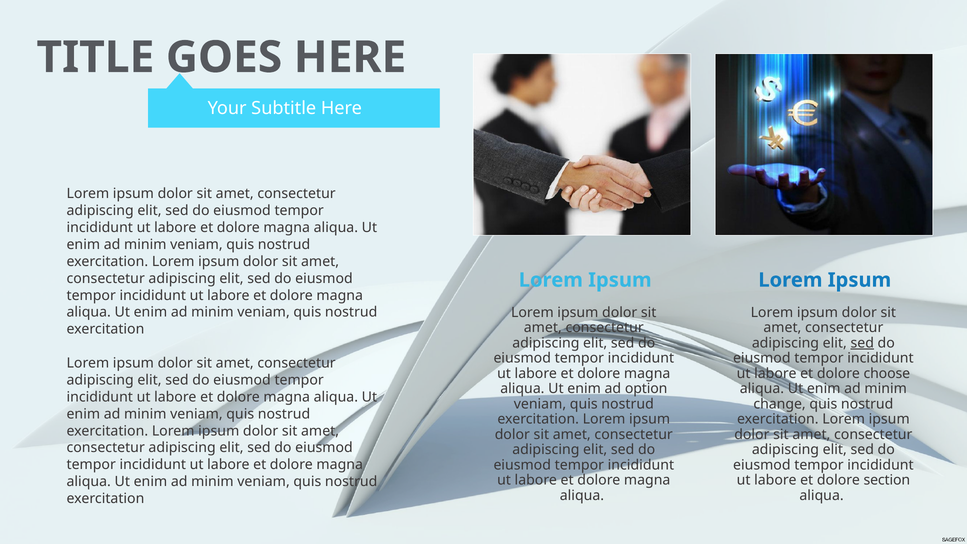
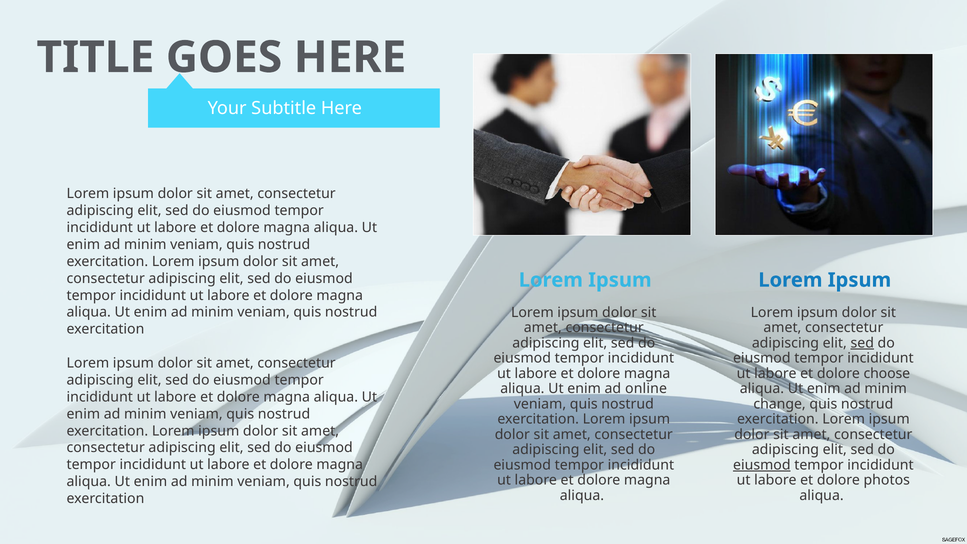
option: option -> online (646, 389)
eiusmod underline: none -> present (762, 465)
section: section -> photos (887, 480)
